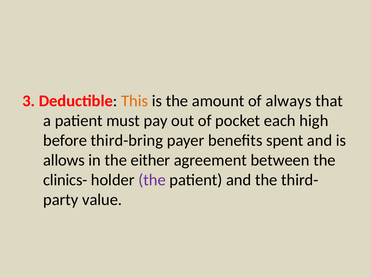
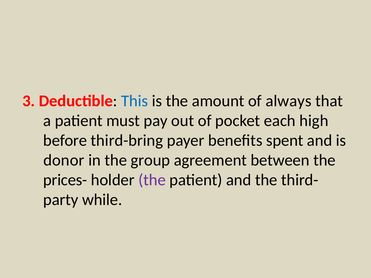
This colour: orange -> blue (135, 101)
allows: allows -> donor (64, 160)
either: either -> group (150, 160)
clinics-: clinics- -> prices- (65, 180)
value: value -> while (102, 200)
